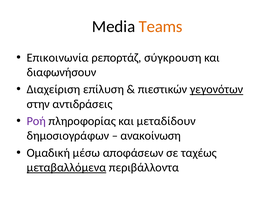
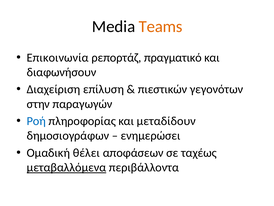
σύγκρουση: σύγκρουση -> πραγματικό (173, 57)
γεγονότων underline: present -> none (217, 89)
αντιδράσεις: αντιδράσεις -> παραγωγών (82, 104)
Ροή colour: purple -> blue (36, 121)
ανακοίνωση: ανακοίνωση -> ενημερώσει (151, 135)
μέσω: μέσω -> θέλει (86, 152)
